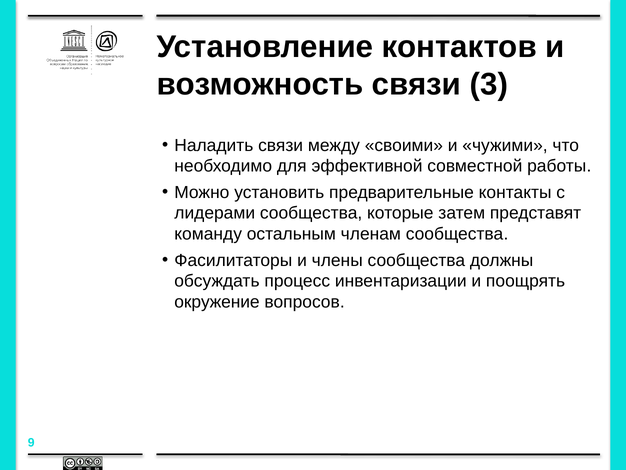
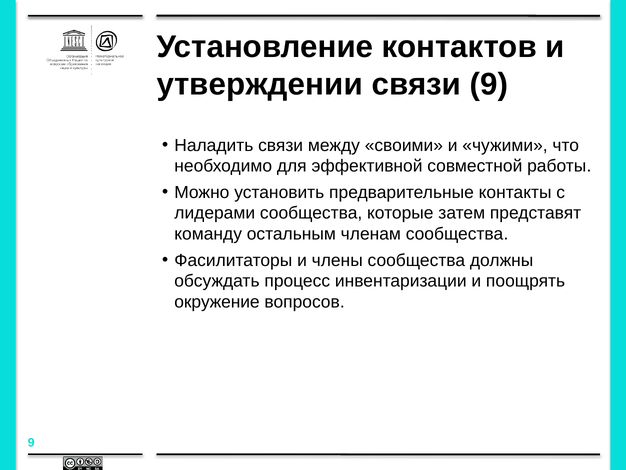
возможность: возможность -> утверждении (260, 84)
связи 3: 3 -> 9 (489, 84)
